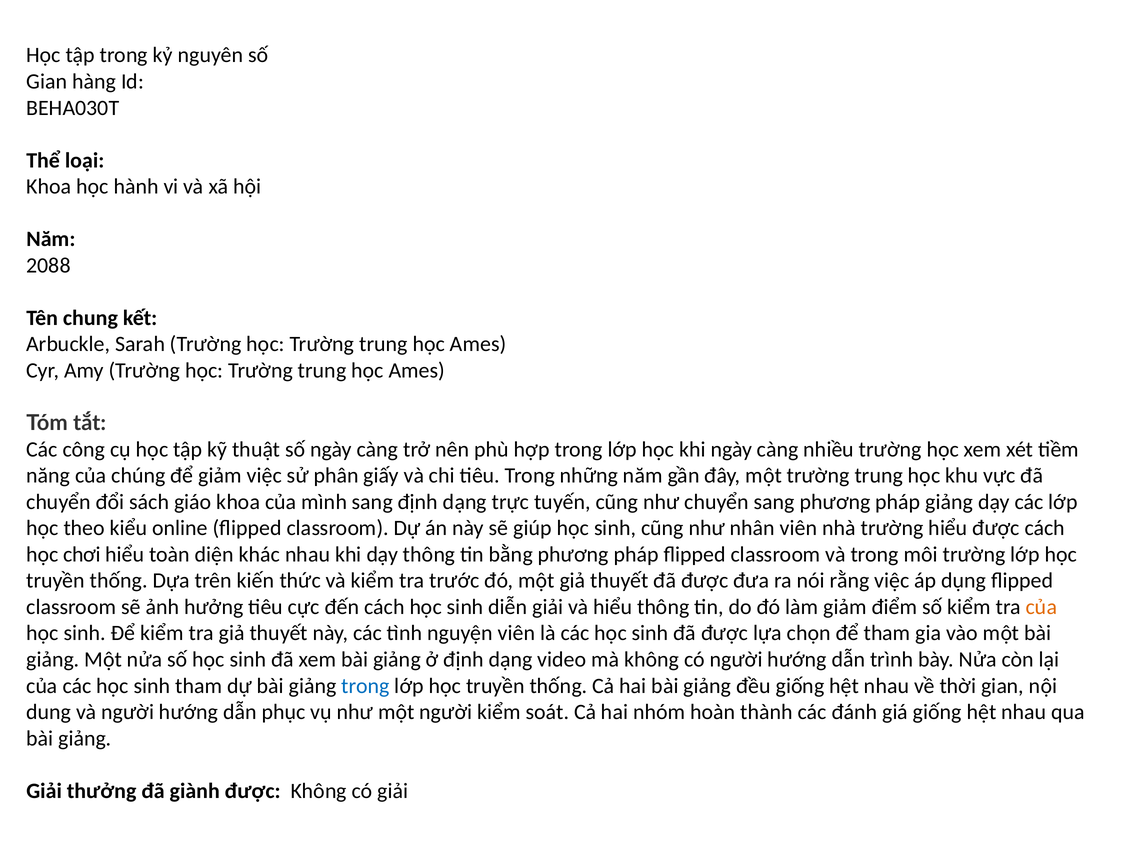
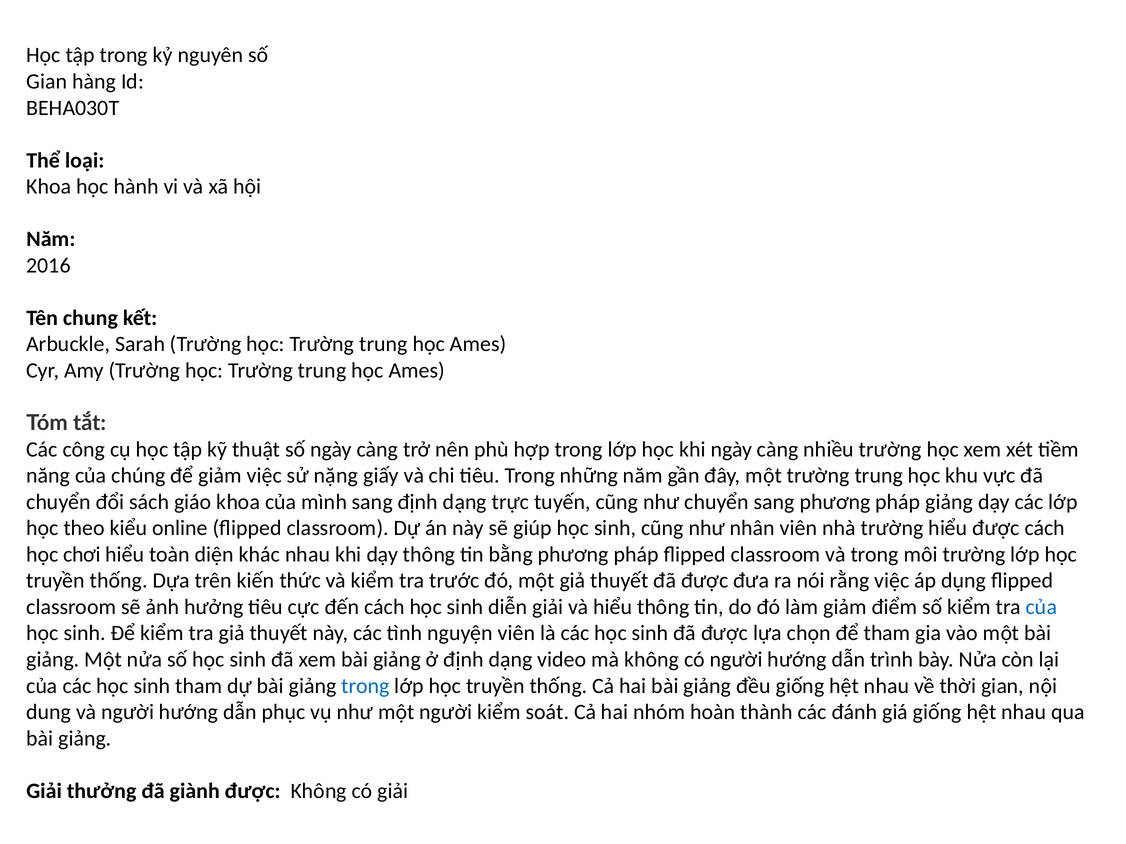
2088: 2088 -> 2016 (48, 266)
phân: phân -> nặng (336, 476)
của colour: orange -> blue (1041, 607)
